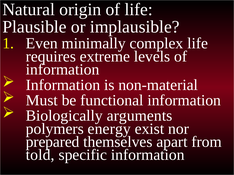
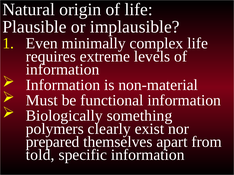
arguments: arguments -> something (139, 116)
polymers energy: energy -> clearly (109, 129)
